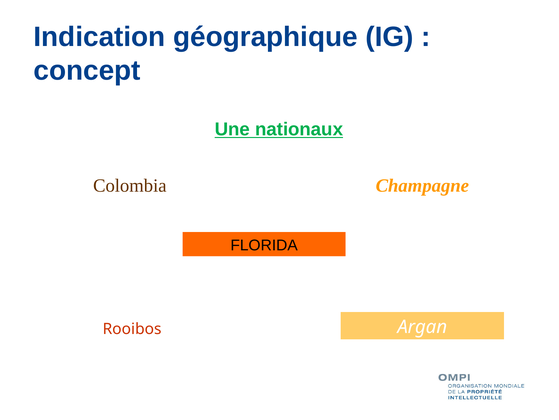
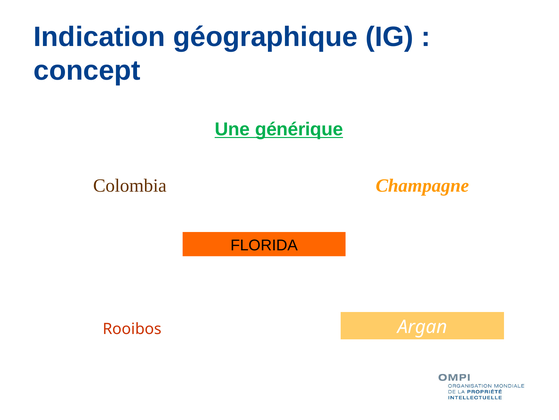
nationaux: nationaux -> générique (299, 129)
